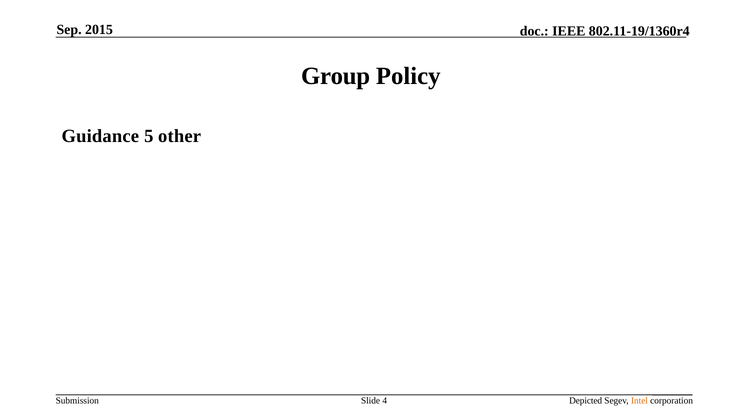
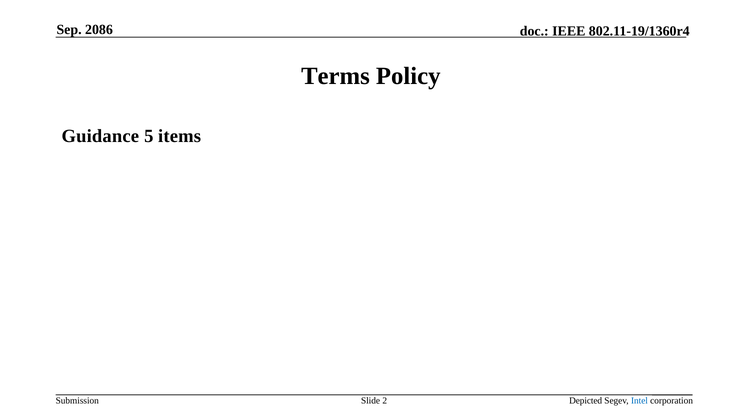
2015: 2015 -> 2086 (99, 29)
Group: Group -> Terms (335, 76)
other: other -> items (180, 136)
4: 4 -> 2 (385, 400)
Intel colour: orange -> blue (639, 400)
